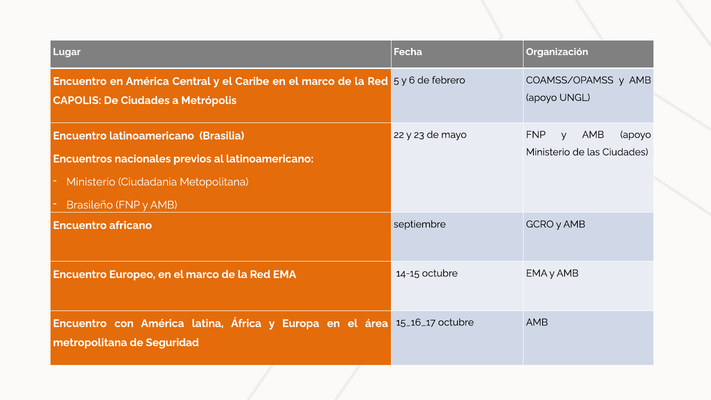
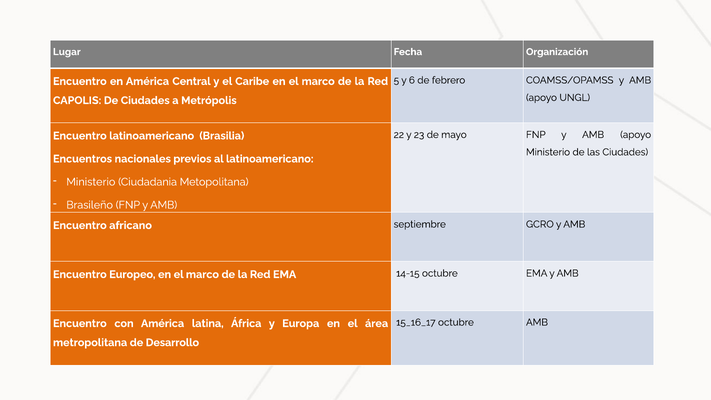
Seguridad: Seguridad -> Desarrollo (172, 343)
